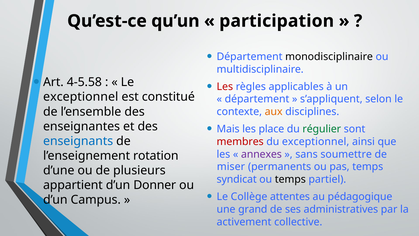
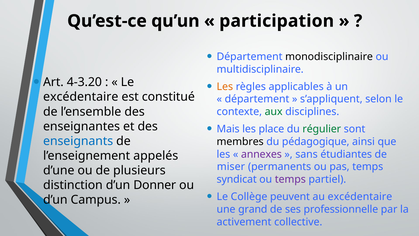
4-5.58: 4-5.58 -> 4-3.20 (84, 82)
Les colour: red -> orange (225, 86)
exceptionnel: exceptionnel -> excédentaire (81, 97)
aux colour: orange -> green (274, 112)
membres colour: red -> black (240, 141)
du exceptionnel: exceptionnel -> pédagogique (316, 141)
soumettre: soumettre -> étudiantes (346, 154)
rotation: rotation -> appelés (156, 156)
temps colour: black -> purple (290, 179)
appartient: appartient -> distinction (73, 185)
attentes: attentes -> peuvent (290, 196)
au pédagogique: pédagogique -> excédentaire (360, 196)
administratives: administratives -> professionnelle (341, 209)
